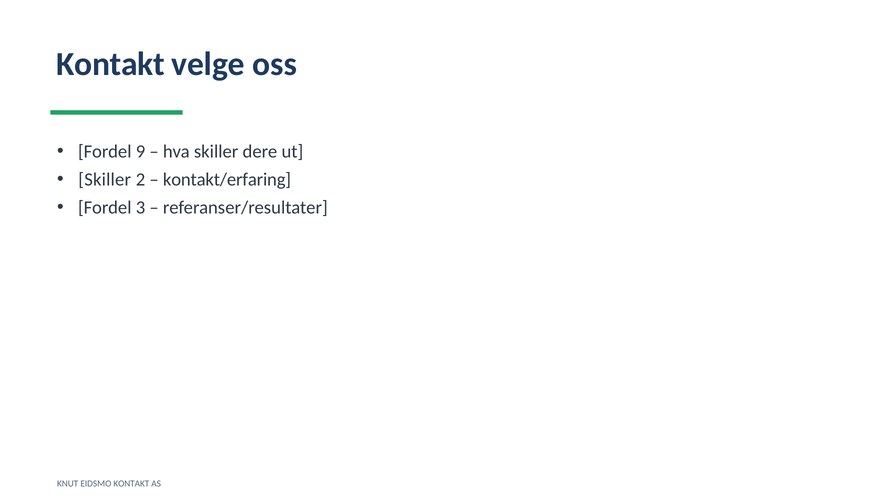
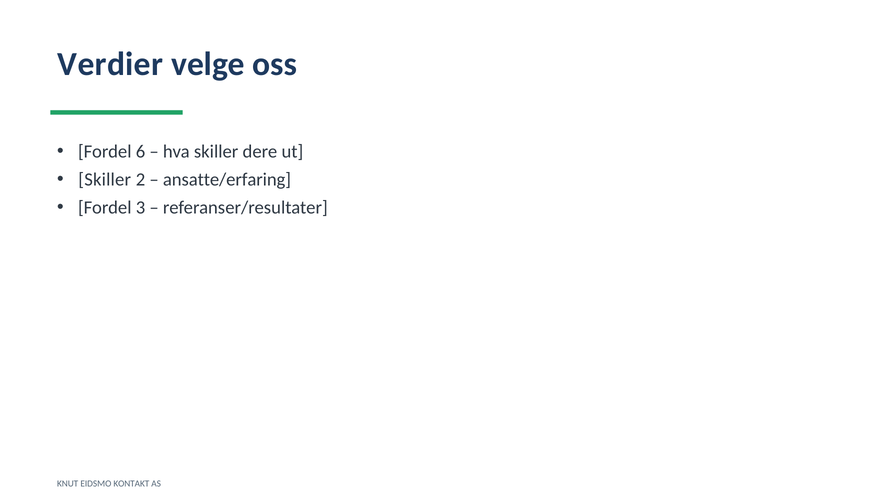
Kontakt: Kontakt -> Verdier (110, 64)
9: 9 -> 6 (141, 152)
kontakt/erfaring: kontakt/erfaring -> ansatte/erfaring (227, 180)
